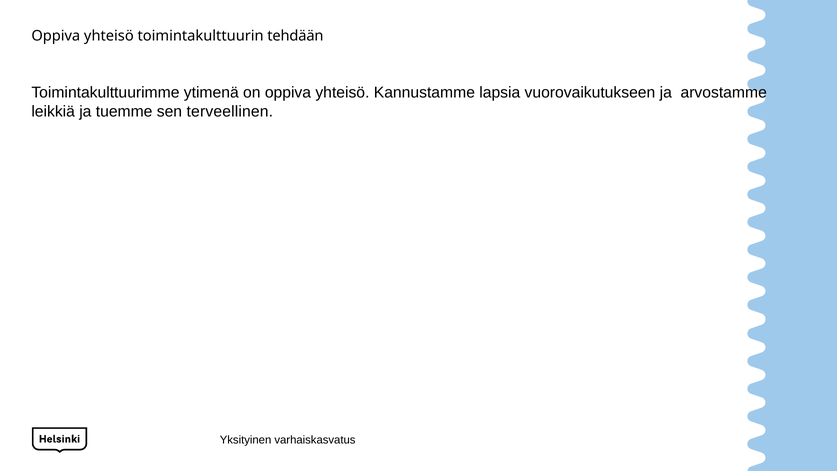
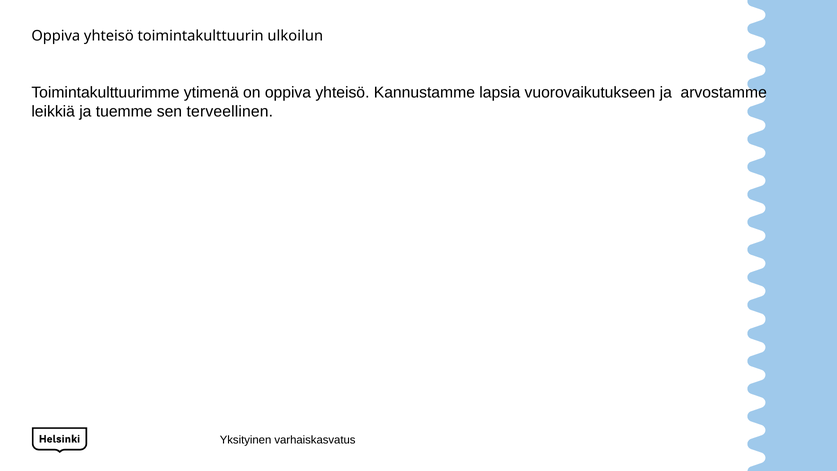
tehdään: tehdään -> ulkoilun (295, 36)
